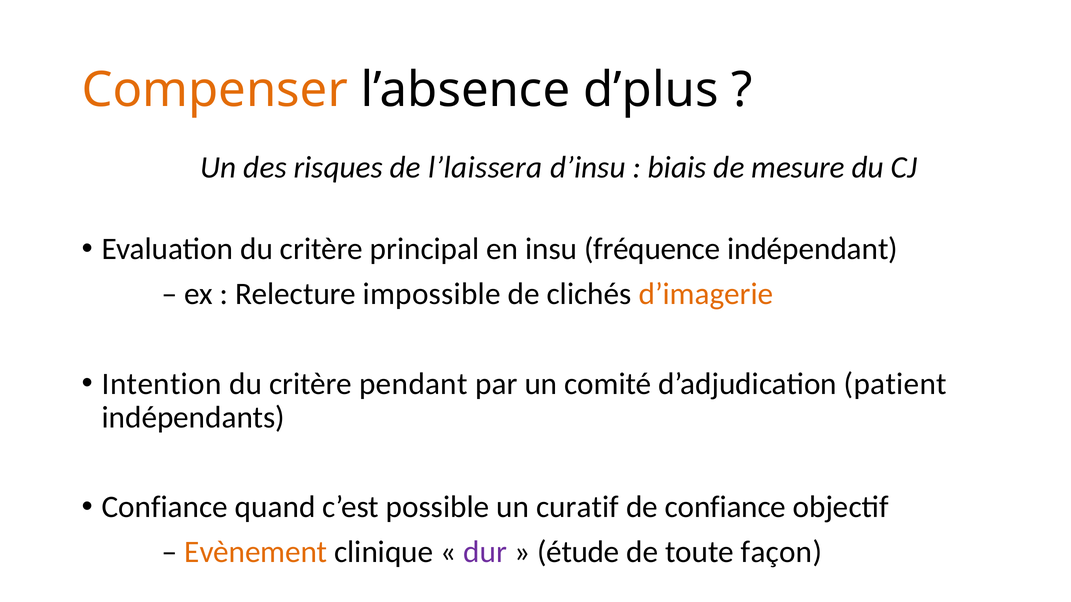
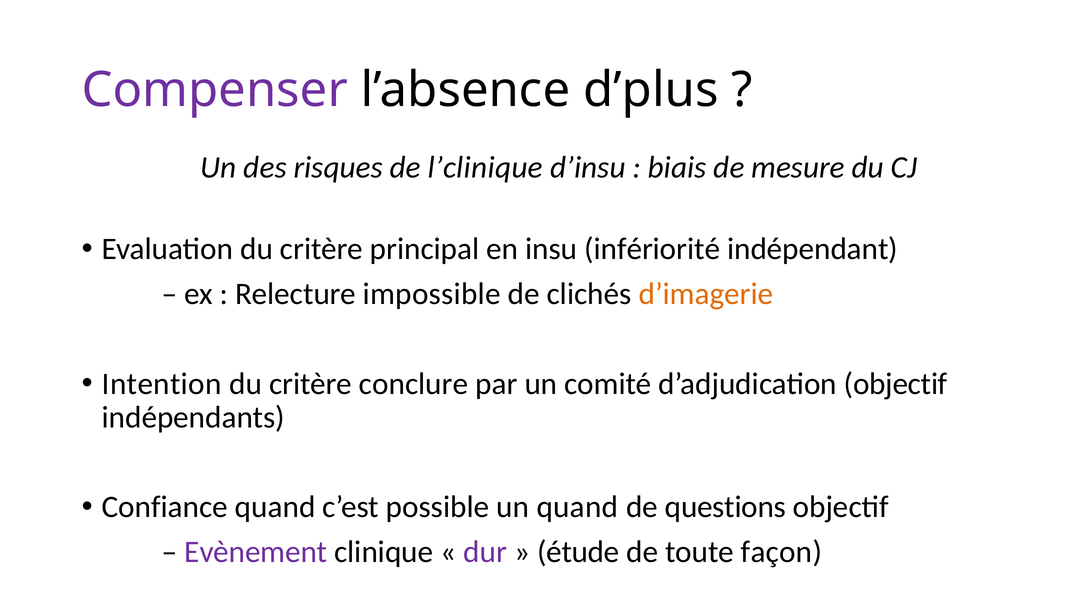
Compenser colour: orange -> purple (215, 90)
l’laissera: l’laissera -> l’clinique (485, 167)
fréquence: fréquence -> infériorité (652, 249)
pendant: pendant -> conclure (414, 384)
d’adjudication patient: patient -> objectif (896, 384)
un curatif: curatif -> quand (577, 508)
de confiance: confiance -> questions (725, 508)
Evènement colour: orange -> purple (256, 552)
